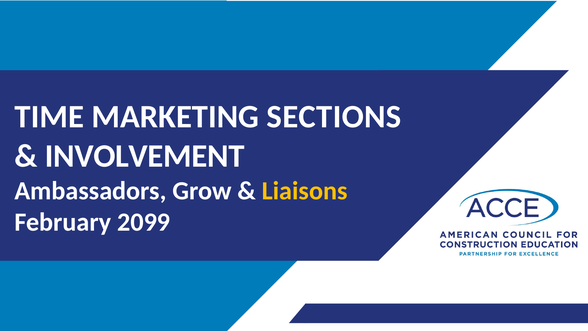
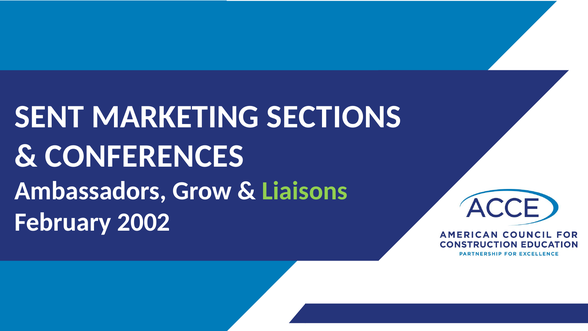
TIME: TIME -> SENT (49, 117)
INVOLVEMENT: INVOLVEMENT -> CONFERENCES (144, 156)
Liaisons colour: yellow -> light green (305, 191)
2099: 2099 -> 2002 (144, 222)
